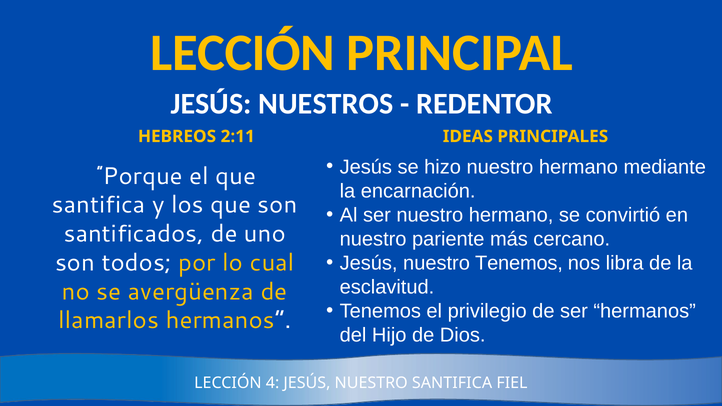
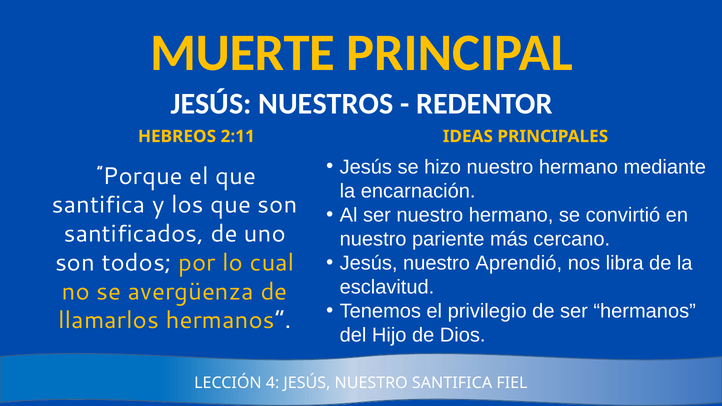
LECCIÓN: LECCIÓN -> MUERTE (243, 53)
nuestro Tenemos: Tenemos -> Aprendió (519, 263)
